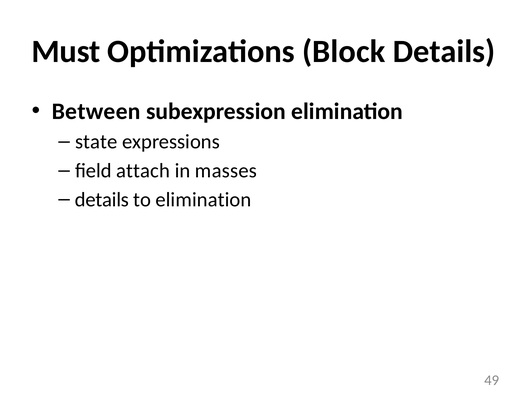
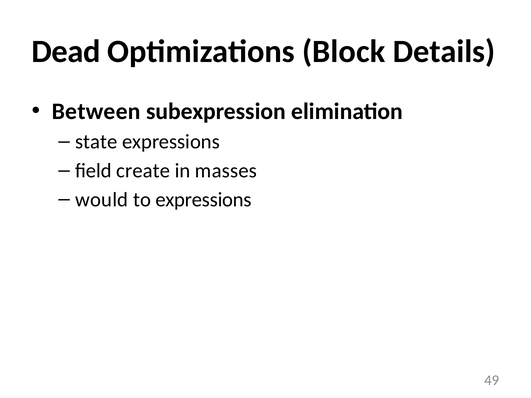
Must: Must -> Dead (66, 51)
attach: attach -> create (143, 171)
details: details -> would (102, 200)
to elimination: elimination -> expressions (204, 200)
